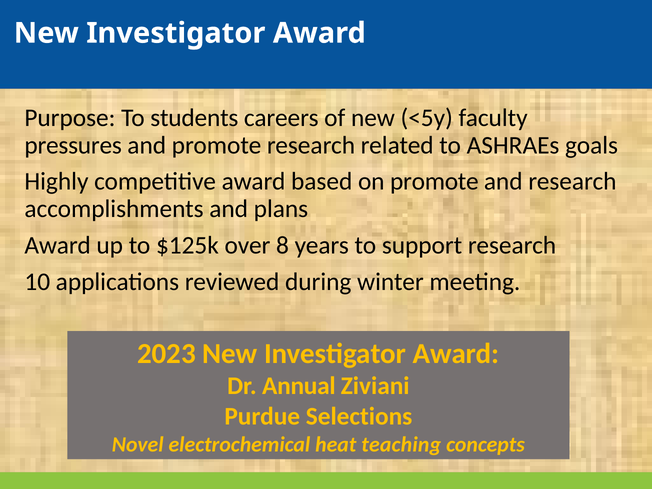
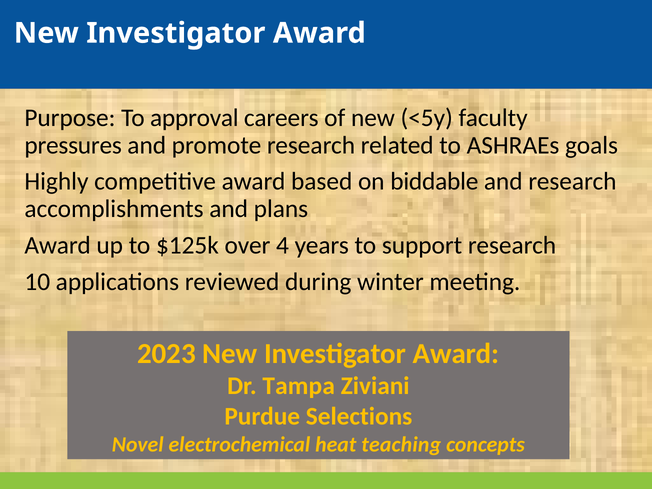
students: students -> approval (194, 118)
on promote: promote -> biddable (434, 182)
8: 8 -> 4 (282, 245)
Annual: Annual -> Tampa (299, 386)
